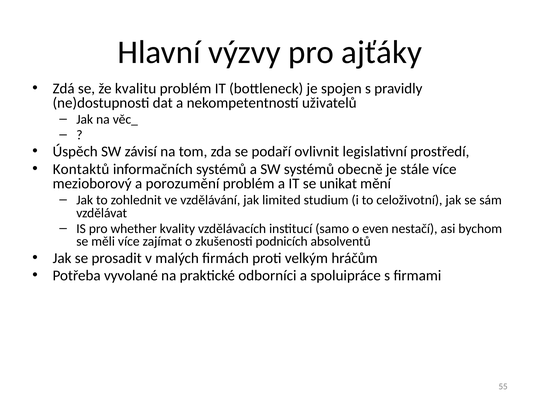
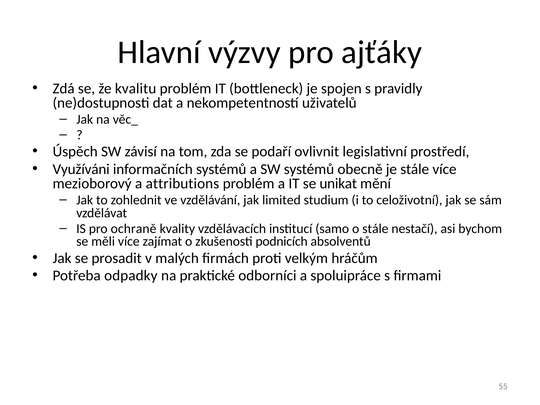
Kontaktů: Kontaktů -> Využíváni (81, 169)
porozumění: porozumění -> attributions (182, 183)
whether: whether -> ochraně (134, 229)
o even: even -> stále (375, 229)
vyvolané: vyvolané -> odpadky (131, 276)
